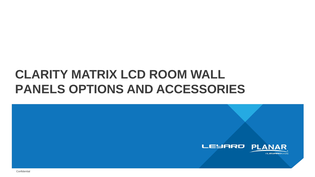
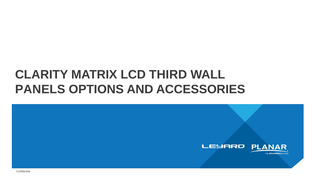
ROOM: ROOM -> THIRD (168, 75)
